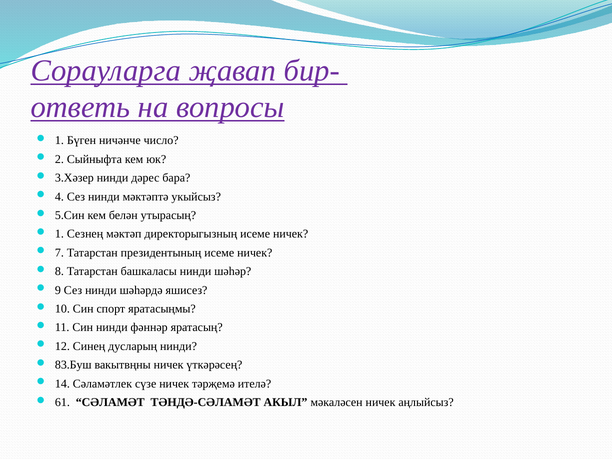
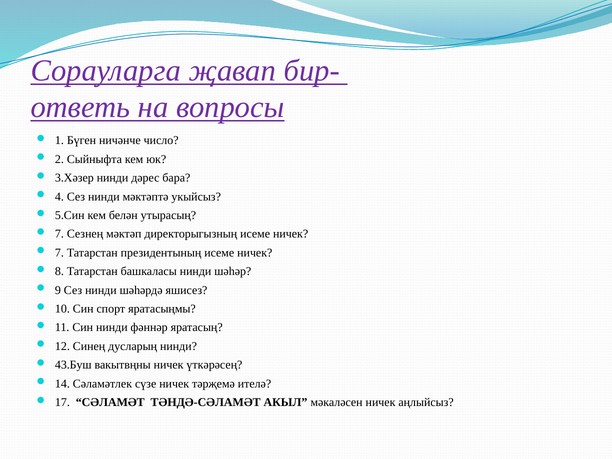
1: 1 -> 7 (59, 234)
83.Буш: 83.Буш -> 43.Буш (73, 365)
61: 61 -> 17 (62, 402)
